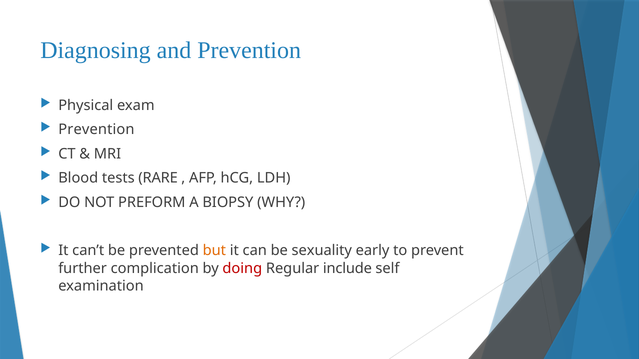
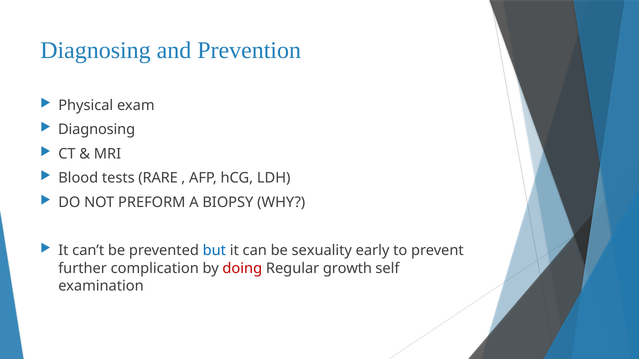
Prevention: Prevention -> Diagnosing (97, 130)
but colour: orange -> blue (214, 251)
include: include -> growth (347, 269)
